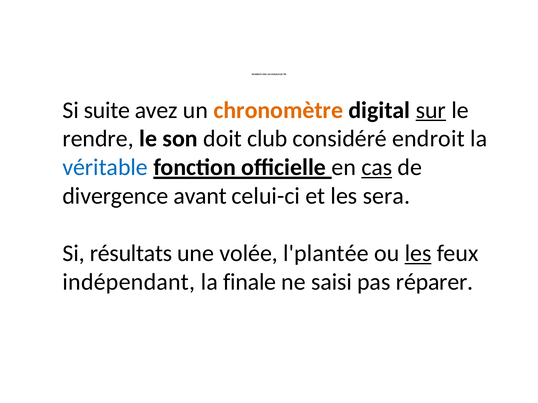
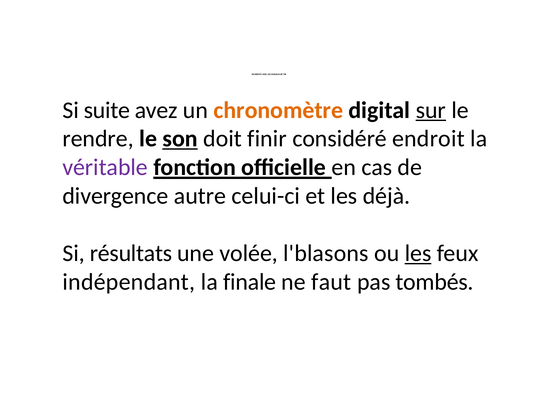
son underline: none -> present (180, 139)
club: club -> finir (267, 139)
véritable colour: blue -> purple (105, 168)
cas underline: present -> none (377, 168)
avant: avant -> autre (200, 196)
sera: sera -> déjà (386, 196)
l'plantée: l'plantée -> l'blasons (326, 254)
saisi: saisi -> faut (331, 282)
réparer: réparer -> tombés (435, 282)
